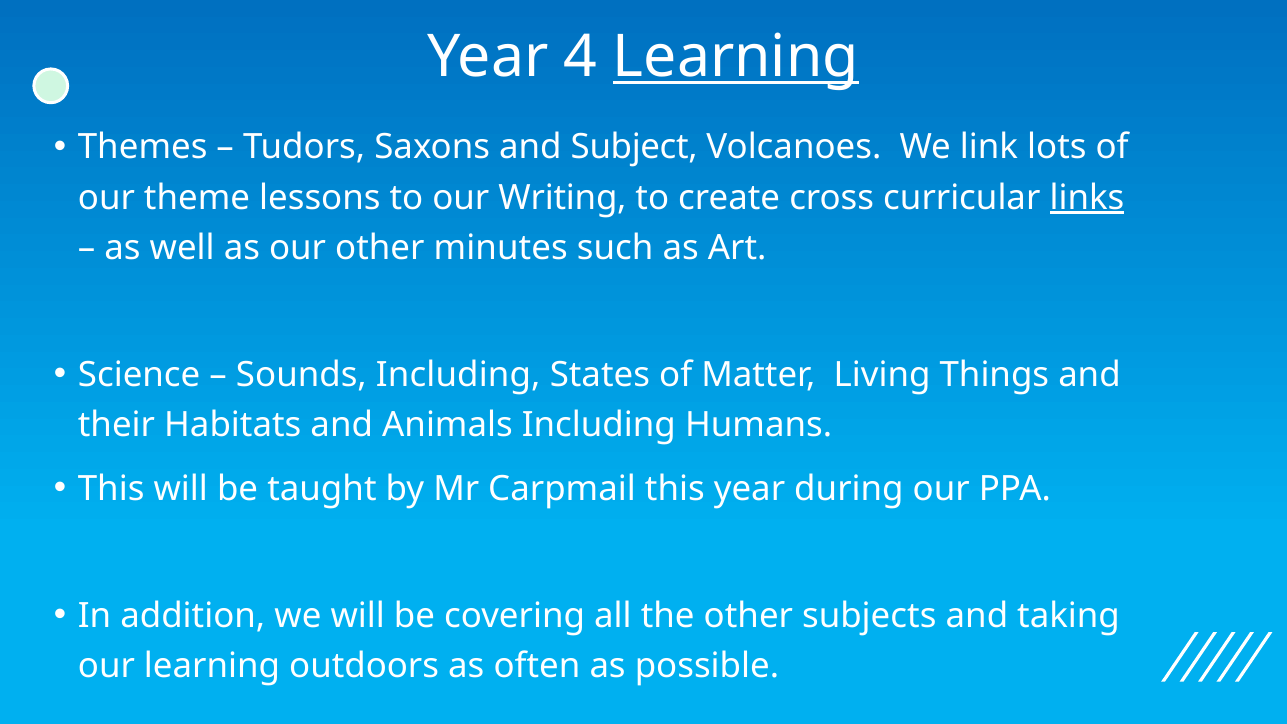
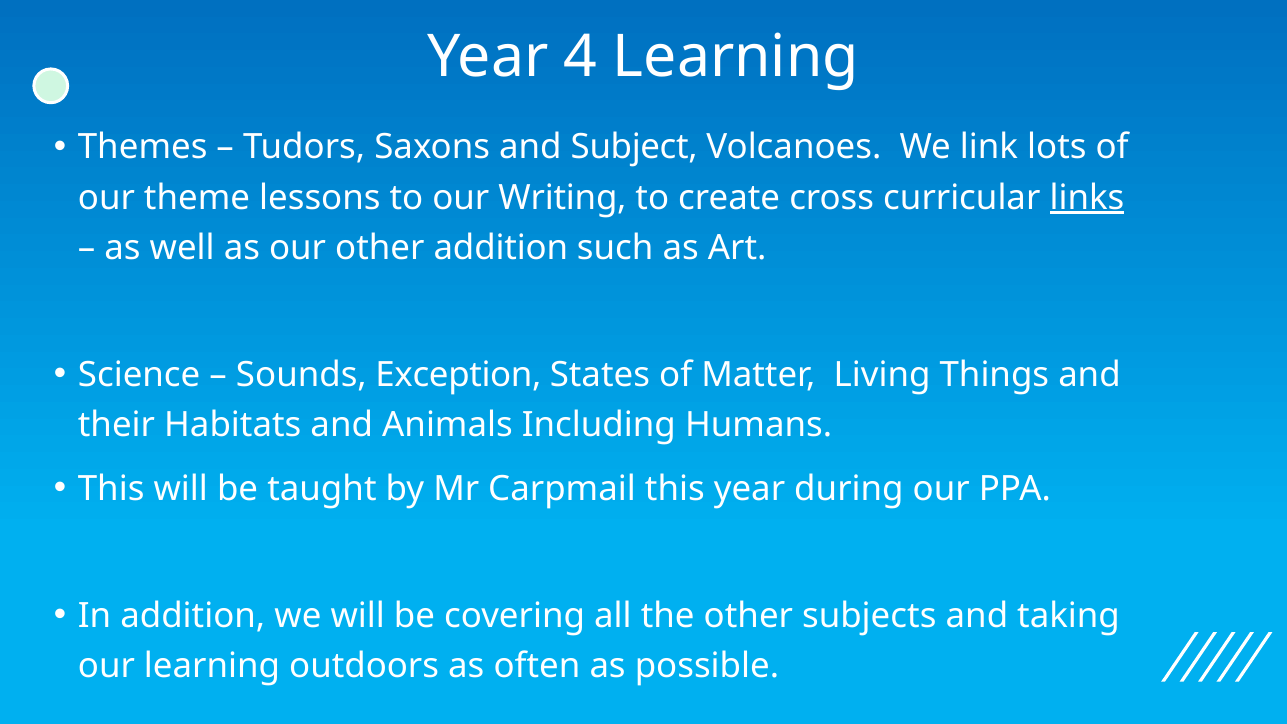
Learning underline: present -> none (736, 57)
other minutes: minutes -> addition (501, 248)
Sounds Including: Including -> Exception (458, 375)
